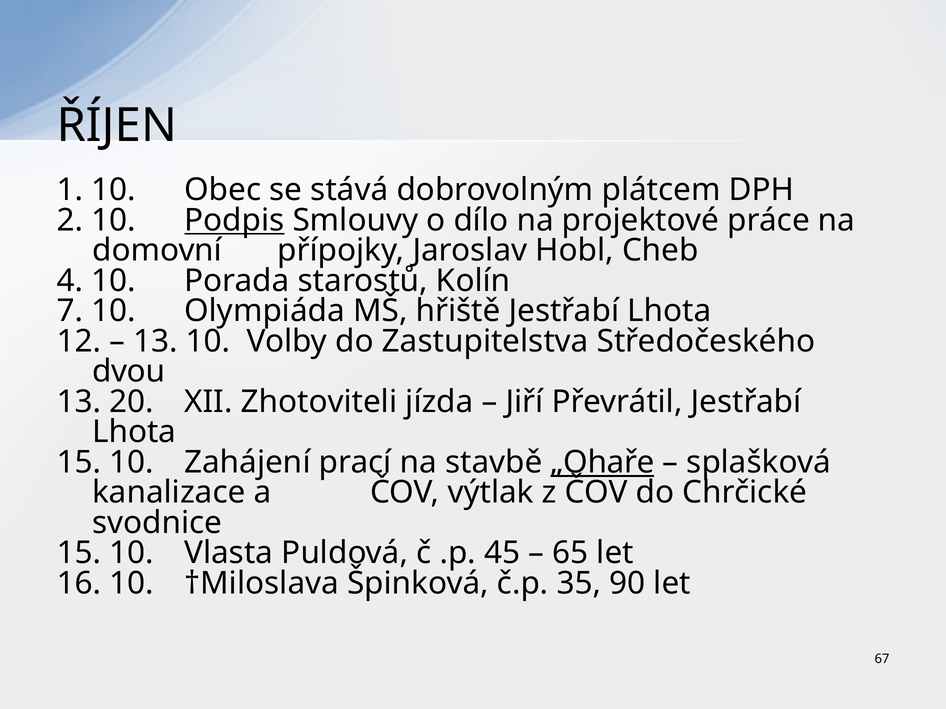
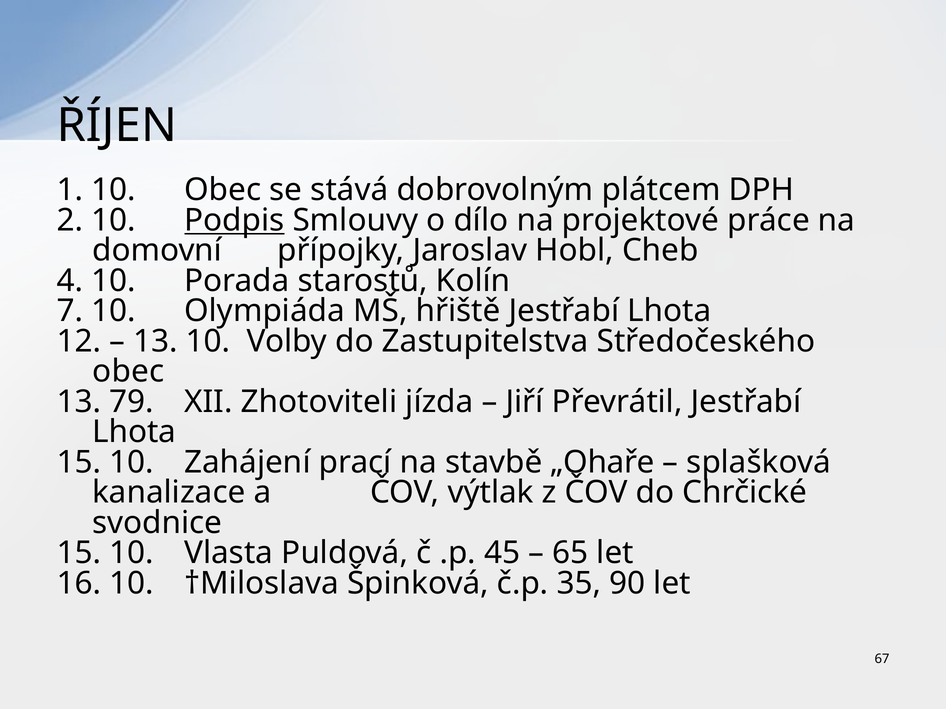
dvou: dvou -> obec (128, 372)
20: 20 -> 79 (131, 402)
„Ohaře underline: present -> none (603, 463)
